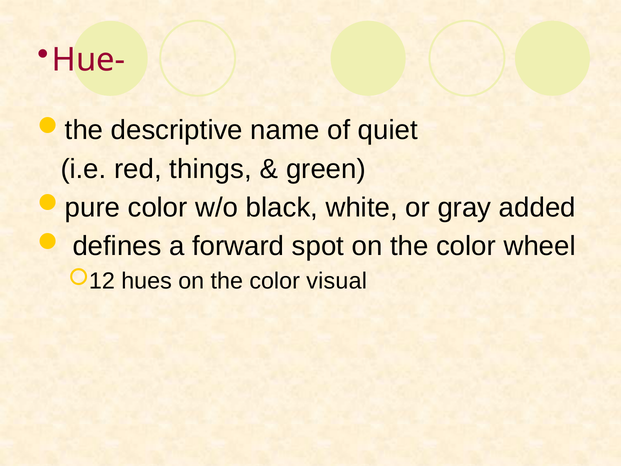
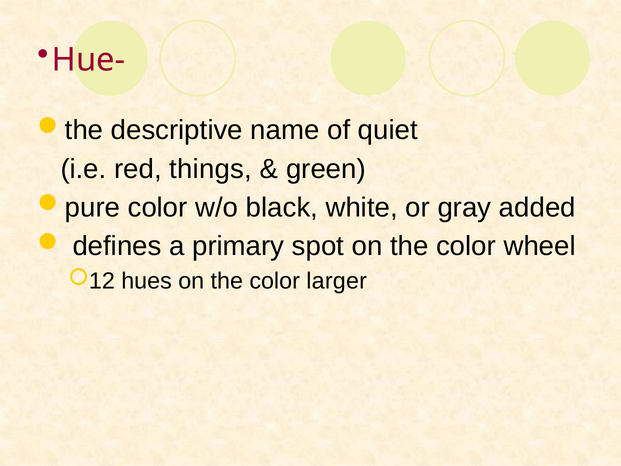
forward: forward -> primary (238, 246)
visual: visual -> larger (337, 281)
